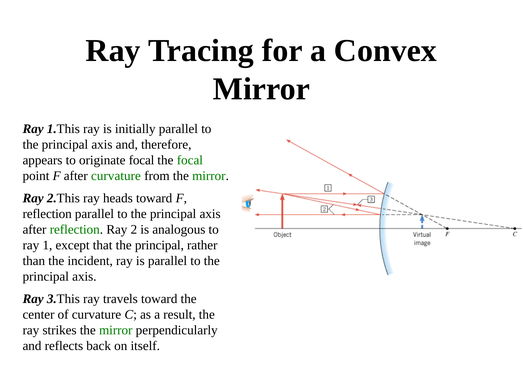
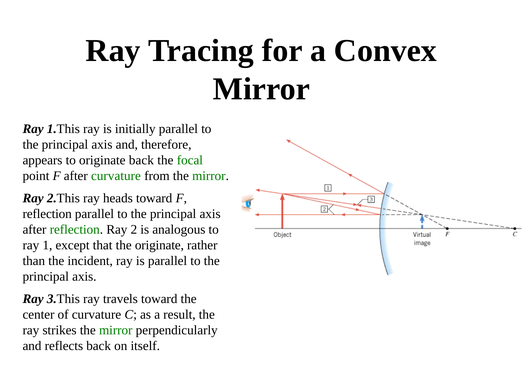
originate focal: focal -> back (141, 160)
that the principal: principal -> originate (159, 245)
